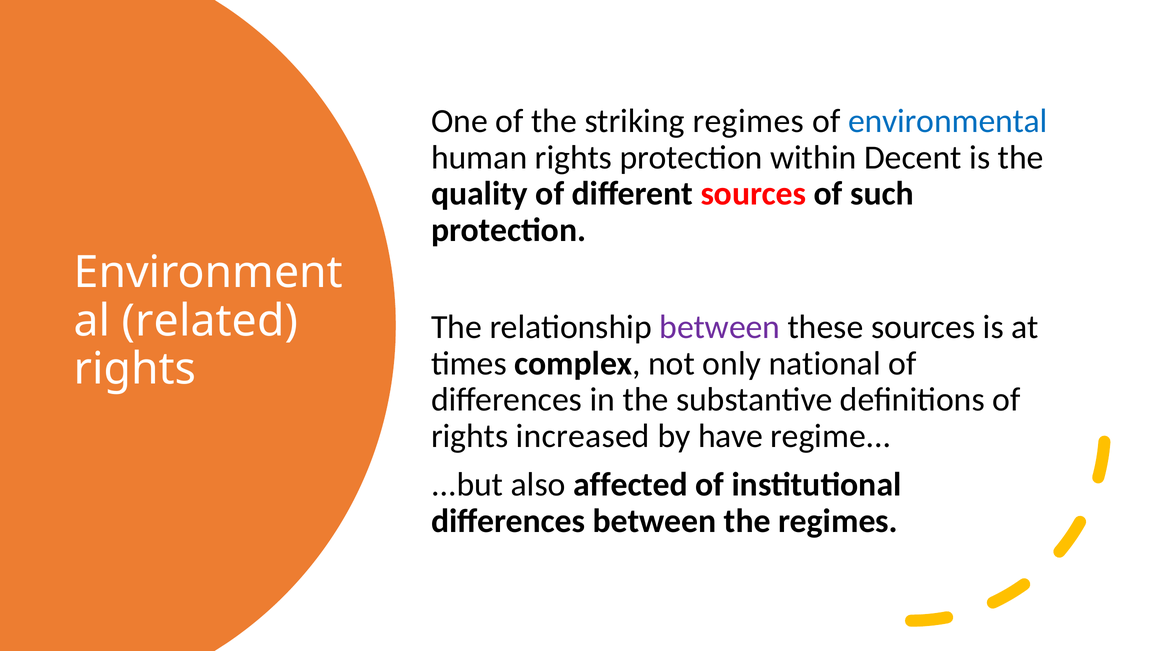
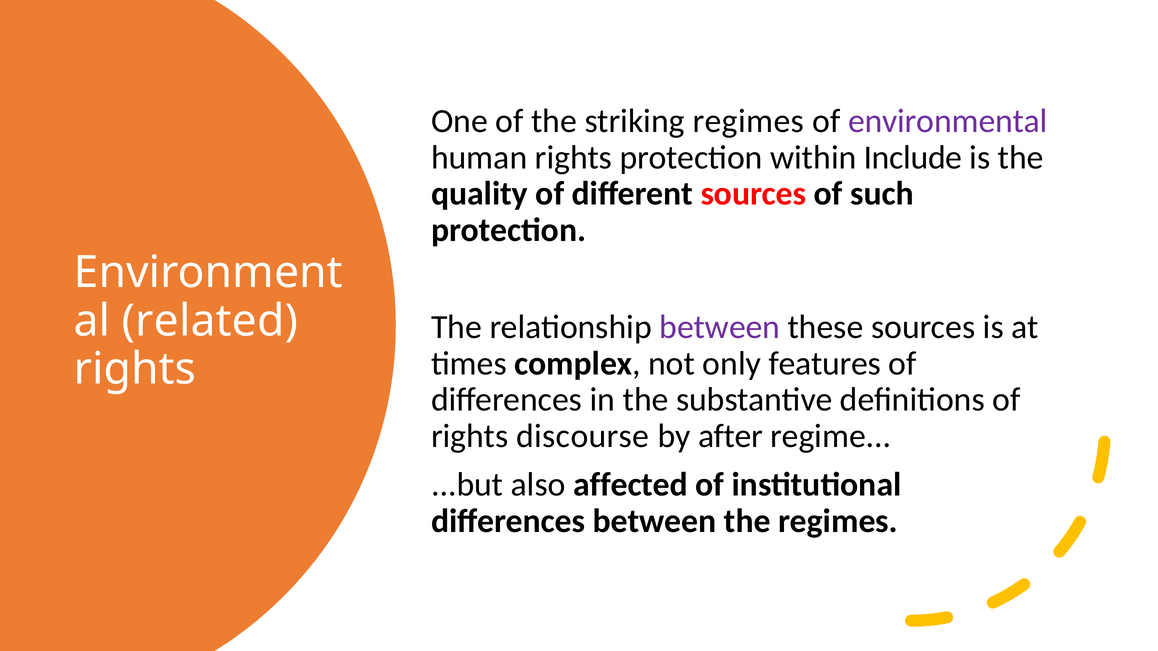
environmental colour: blue -> purple (948, 121)
Decent: Decent -> Include (913, 157)
national: national -> features (825, 364)
increased: increased -> discourse (583, 436)
have: have -> after (731, 436)
